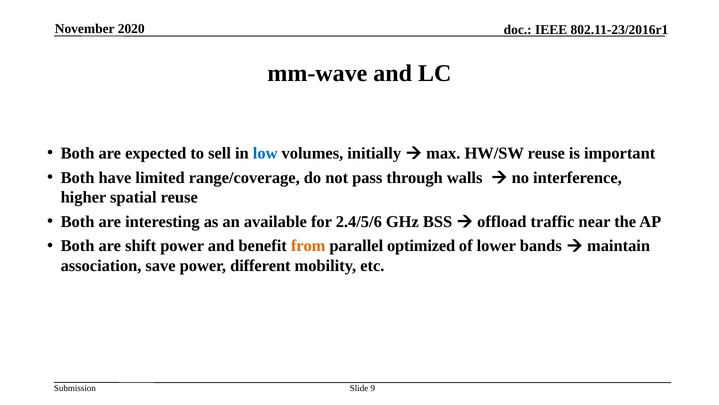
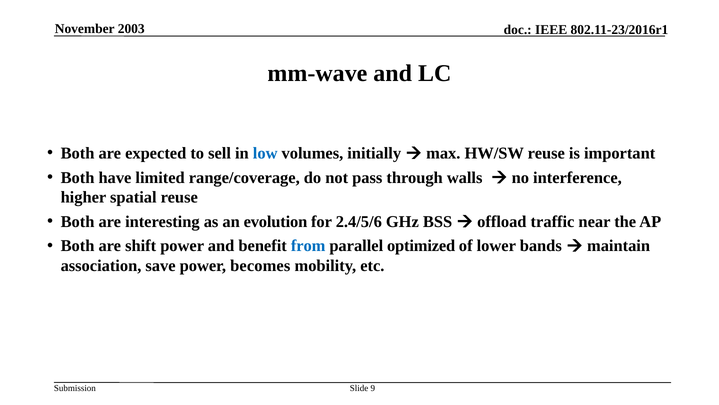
2020: 2020 -> 2003 (131, 29)
available: available -> evolution (275, 221)
from colour: orange -> blue (308, 246)
different: different -> becomes (260, 265)
